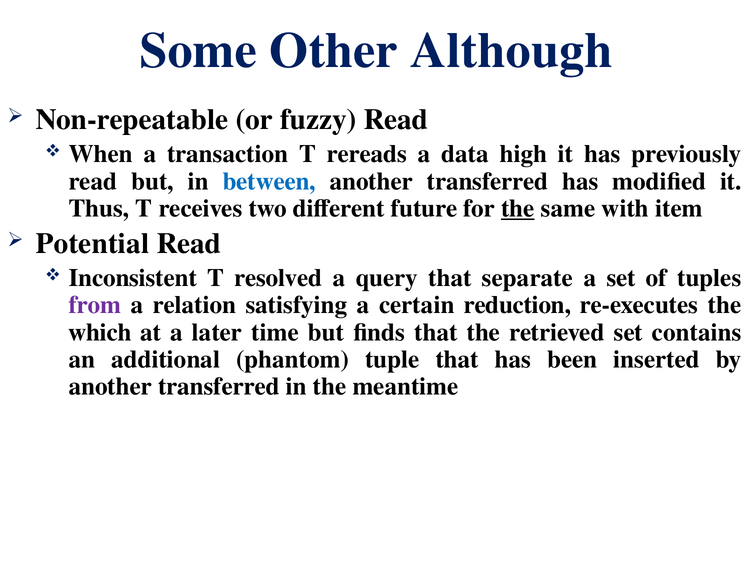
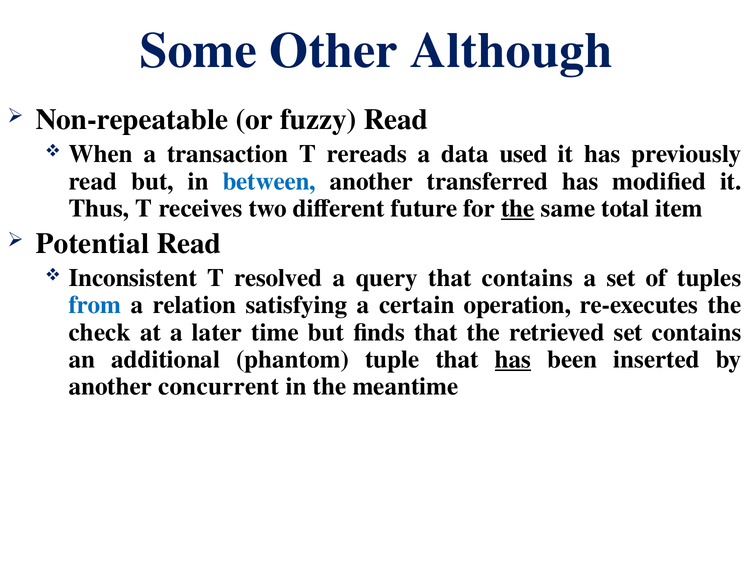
high: high -> used (524, 154)
with: with -> total (625, 208)
that separate: separate -> contains (527, 278)
from colour: purple -> blue (95, 305)
reduction: reduction -> operation (517, 305)
which: which -> check (100, 332)
has underline: none -> present (513, 359)
transferred: transferred -> concurrent (219, 386)
